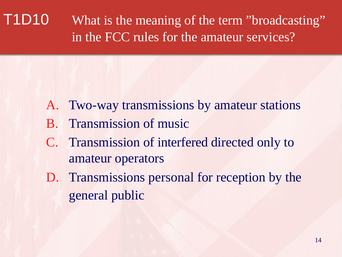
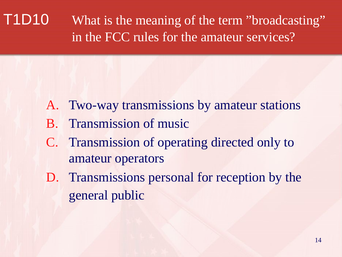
interfered: interfered -> operating (183, 142)
